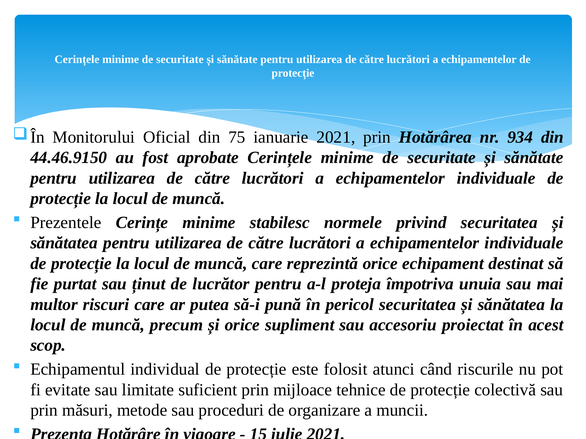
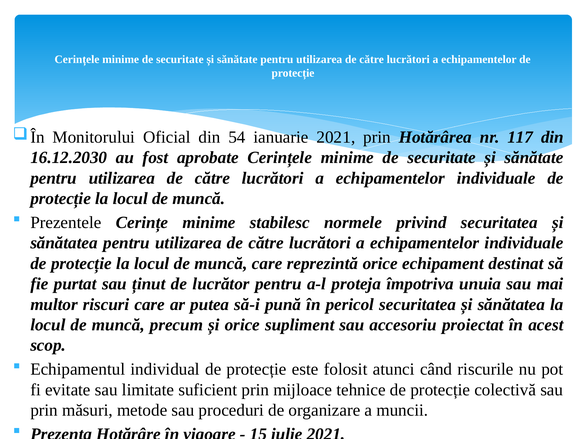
75: 75 -> 54 (237, 137)
934: 934 -> 117 (520, 137)
44.46.9150: 44.46.9150 -> 16.12.2030 (69, 158)
